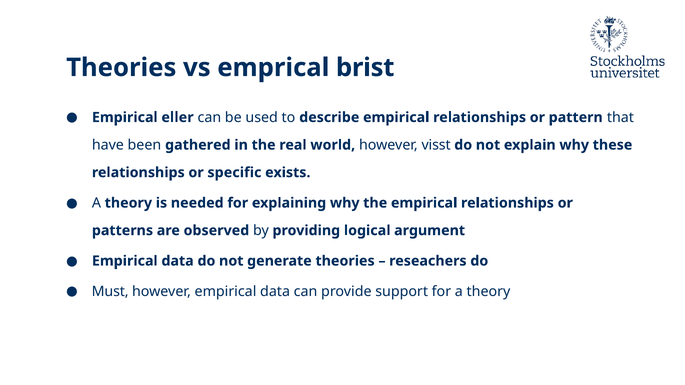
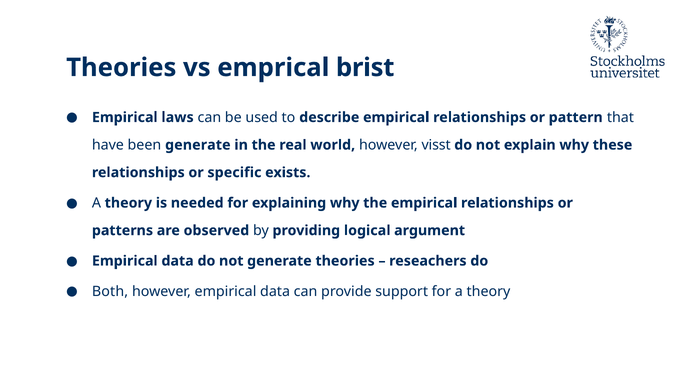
eller: eller -> laws (178, 117)
been gathered: gathered -> generate (198, 145)
Must: Must -> Both (110, 292)
